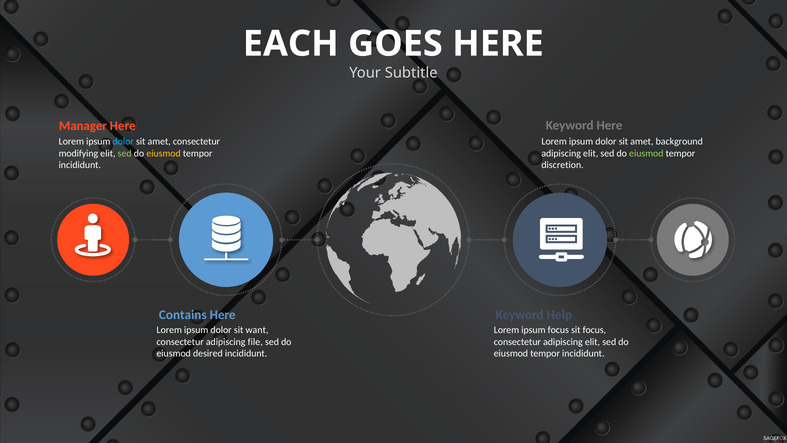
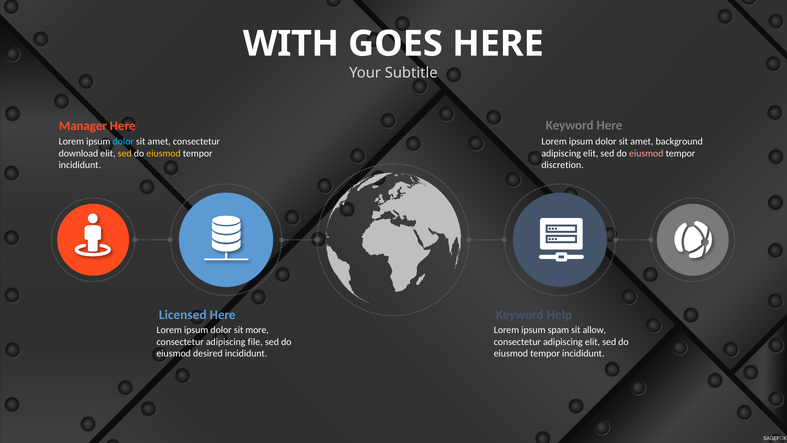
EACH: EACH -> WITH (291, 44)
modifying: modifying -> download (78, 153)
sed colour: light green -> yellow (125, 153)
eiusmod colour: light green -> pink (646, 153)
Contains: Contains -> Licensed (183, 315)
want: want -> more (257, 330)
ipsum focus: focus -> spam (558, 330)
sit focus: focus -> allow (594, 330)
